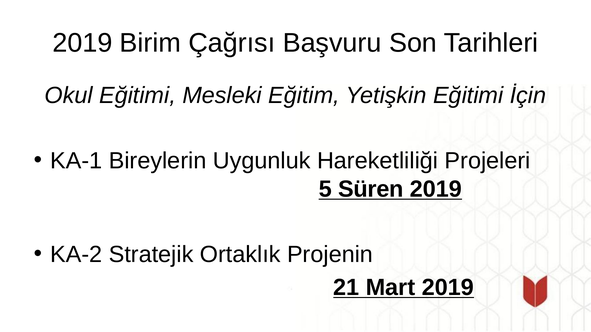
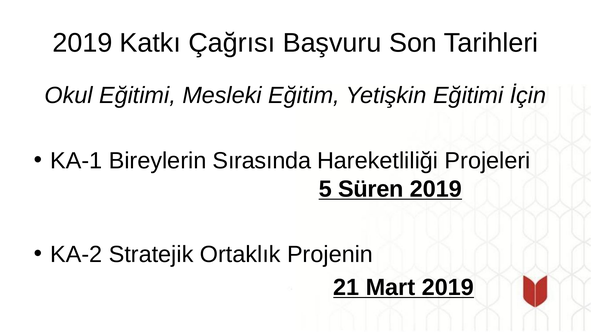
Birim: Birim -> Katkı (150, 43)
Uygunluk: Uygunluk -> Sırasında (262, 161)
